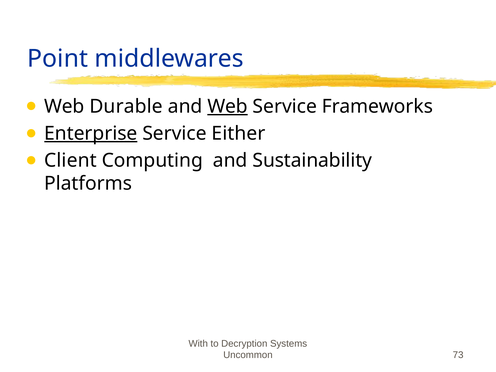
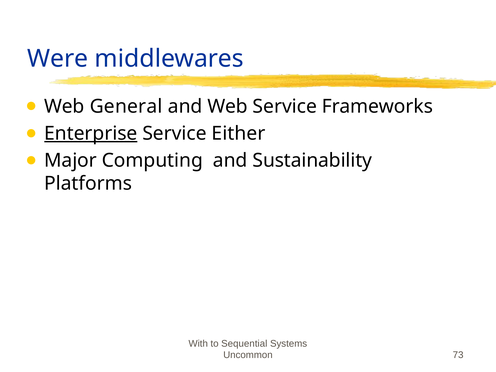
Point: Point -> Were (58, 59)
Durable: Durable -> General (126, 106)
Web underline: present -> none (228, 106)
Client: Client -> Major (71, 160)
Decryption: Decryption -> Sequential (244, 344)
